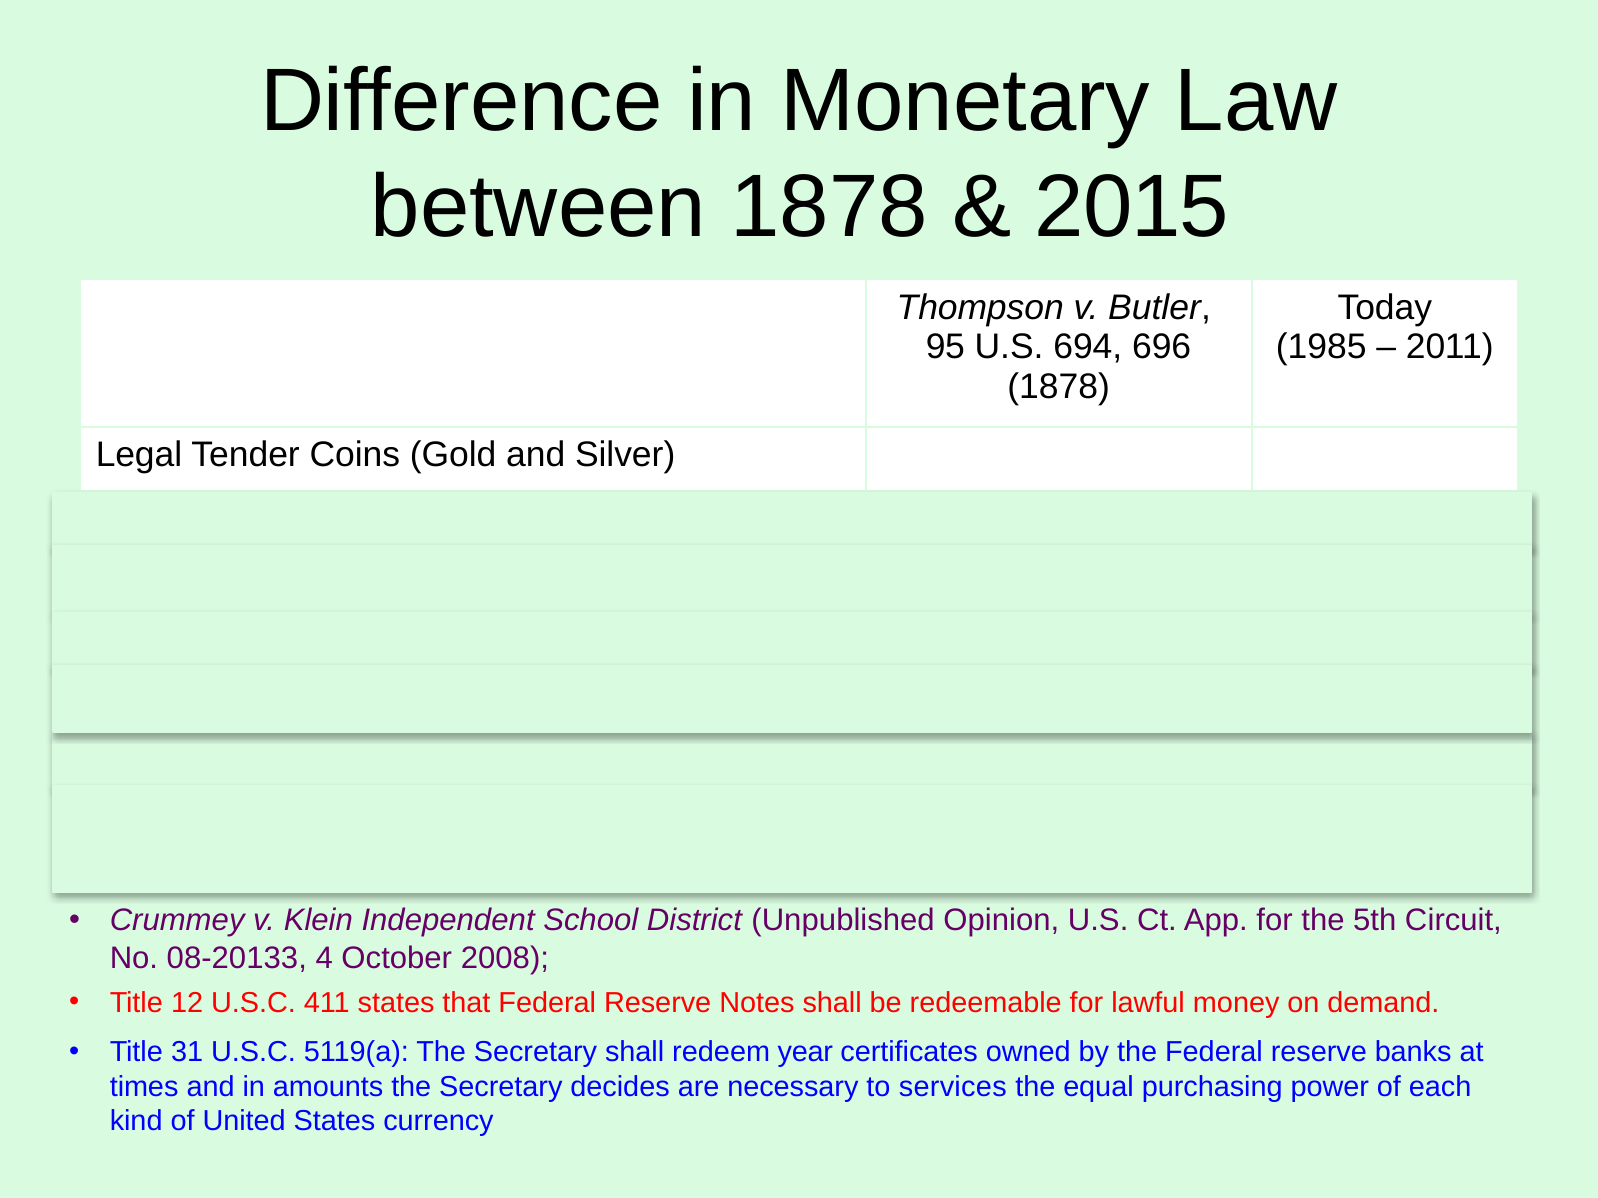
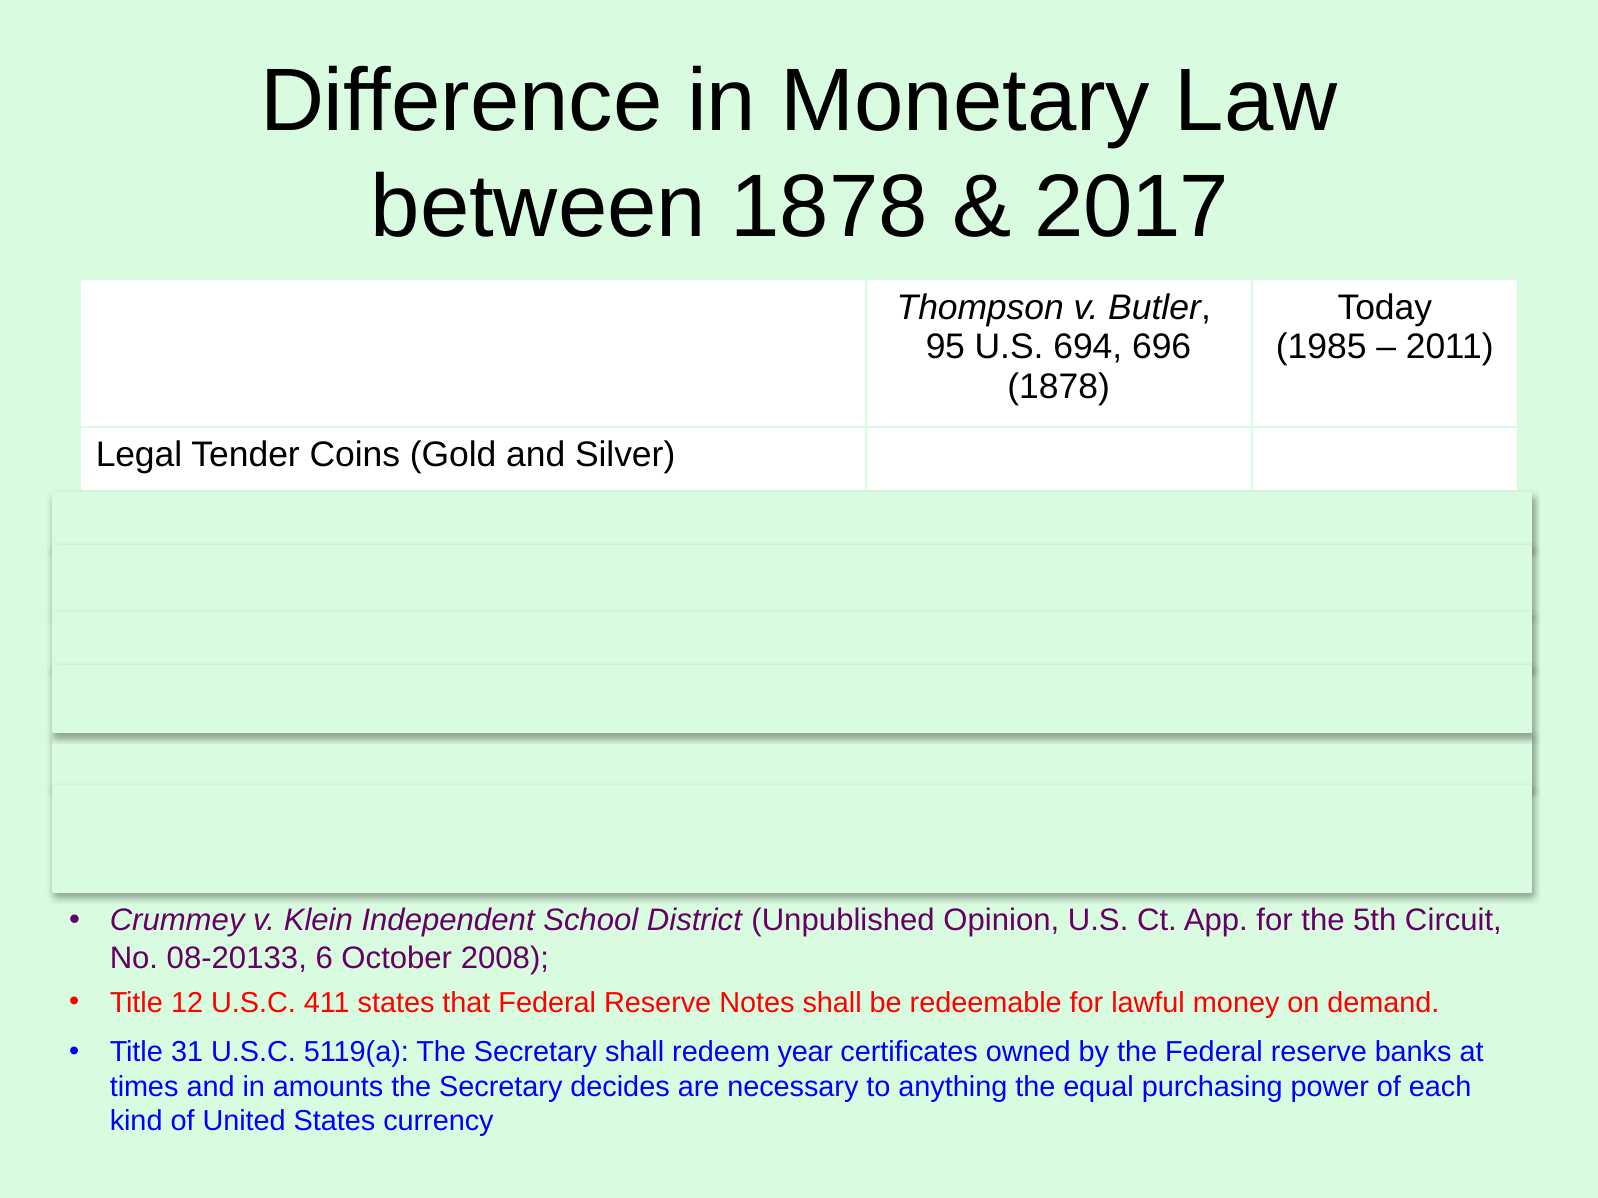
2015: 2015 -> 2017 (1132, 207)
4: 4 -> 6 (324, 958)
services: services -> anything (953, 1087)
